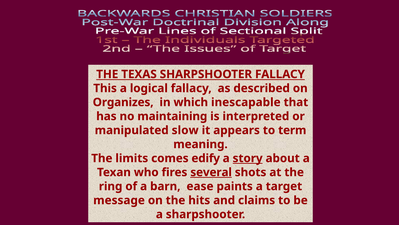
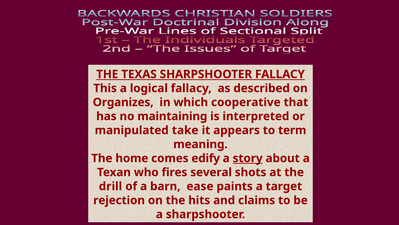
inescapable: inescapable -> cooperative (246, 102)
slow: slow -> take (185, 130)
limits: limits -> home (132, 158)
several underline: present -> none (211, 172)
ring: ring -> drill (111, 186)
message: message -> rejection (119, 200)
